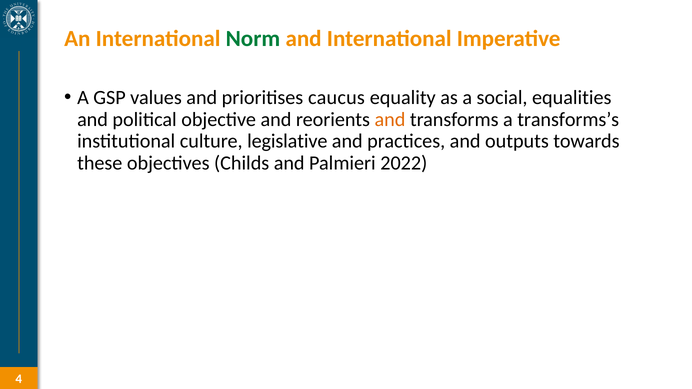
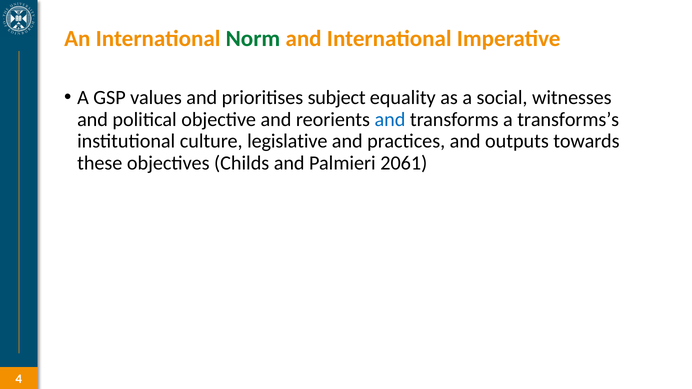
caucus: caucus -> subject (337, 98)
equalities: equalities -> witnesses (572, 98)
and colour: orange -> blue (390, 119)
2022: 2022 -> 2061 (404, 163)
